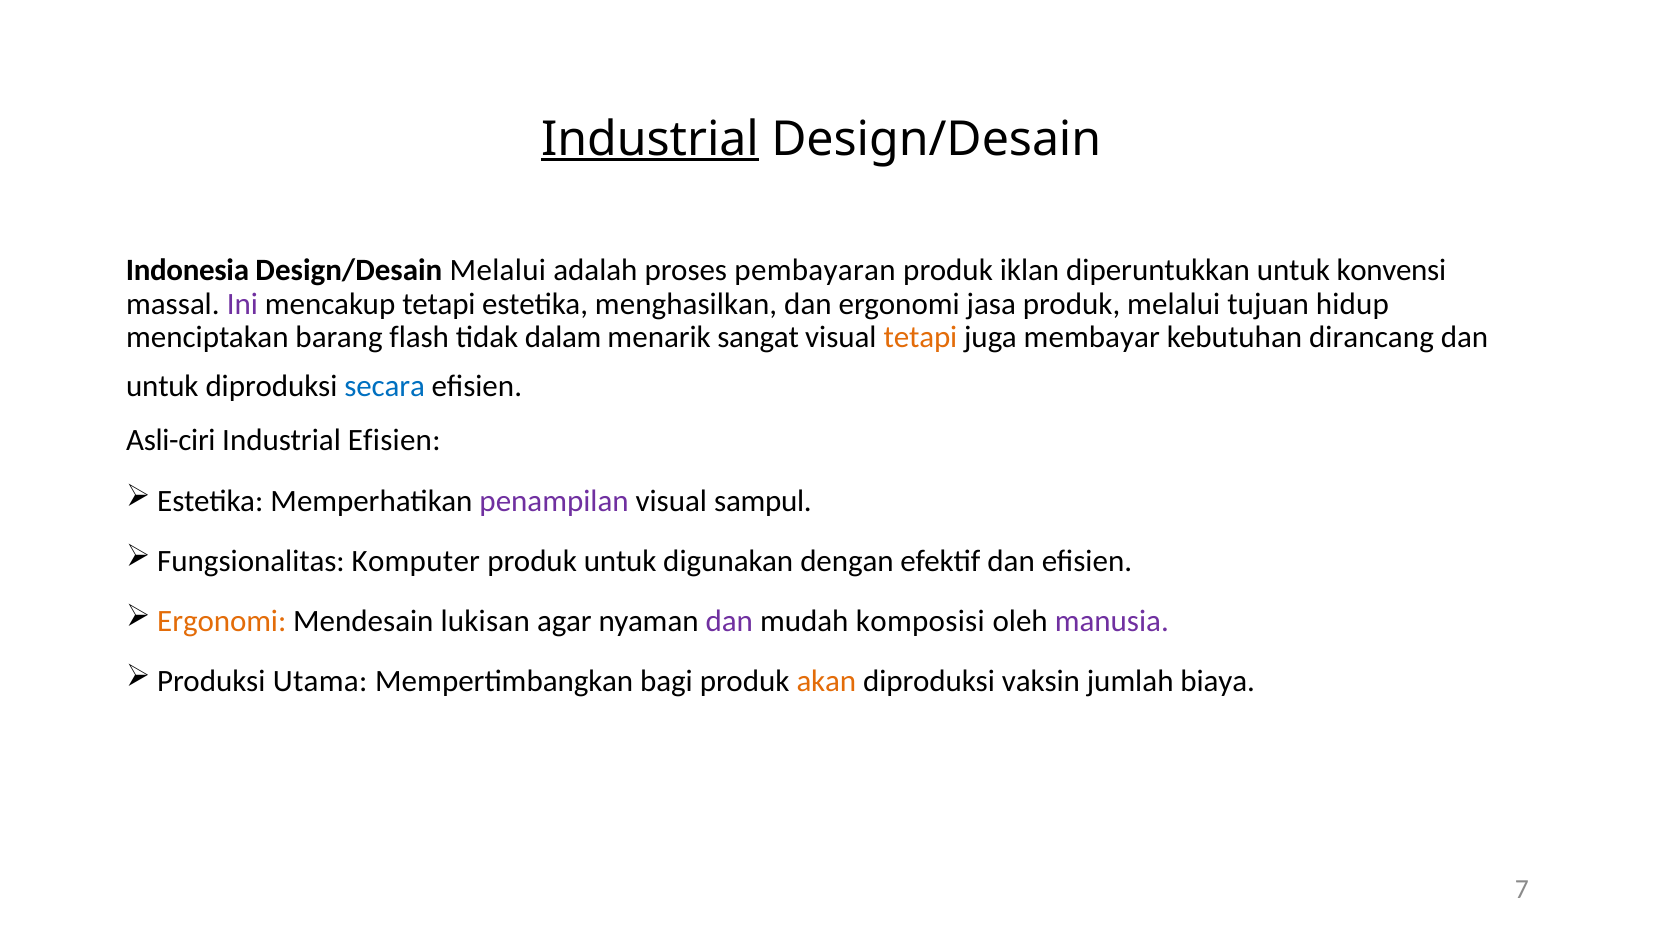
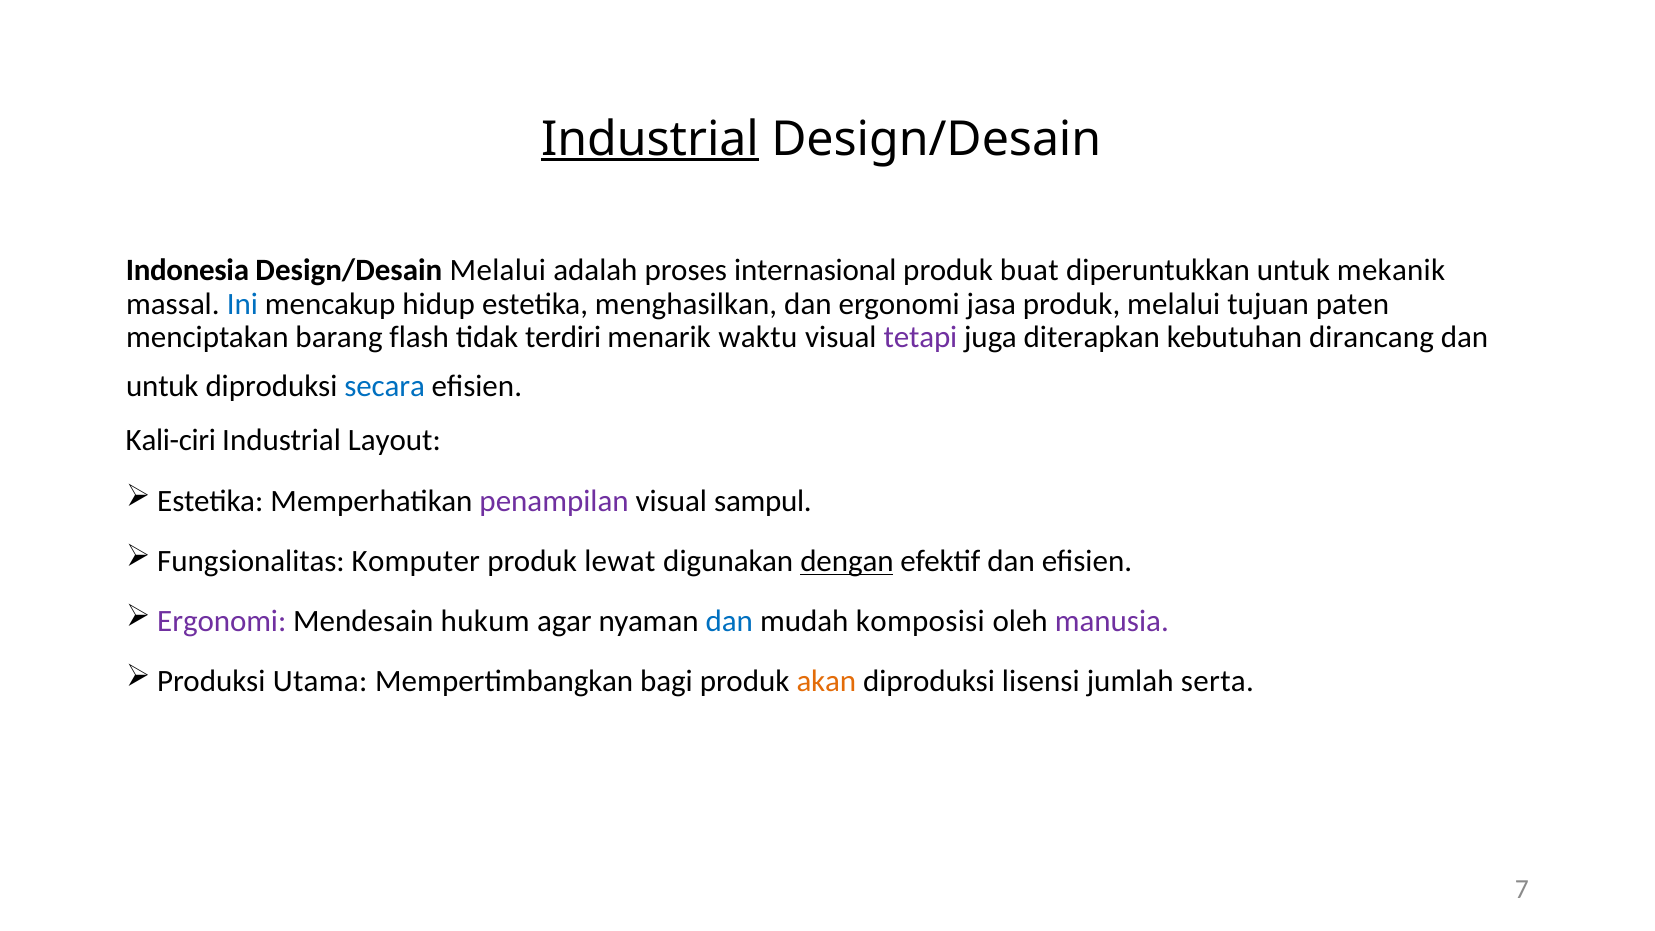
pembayaran: pembayaran -> internasional (815, 271)
iklan: iklan -> buat (1029, 271)
konvensi: konvensi -> mekanik (1391, 271)
Ini colour: purple -> blue (242, 304)
mencakup tetapi: tetapi -> hidup (439, 304)
hidup: hidup -> paten (1352, 304)
dalam: dalam -> terdiri (563, 338)
sangat: sangat -> waktu (758, 338)
tetapi colour: orange -> purple (920, 338)
membayar: membayar -> diterapkan (1092, 338)
Asli-ciri: Asli-ciri -> Kali-ciri (171, 441)
Industrial Efisien: Efisien -> Layout (394, 441)
produk untuk: untuk -> lewat (620, 561)
dengan underline: none -> present (847, 561)
Ergonomi colour: orange -> purple (222, 621)
lukisan: lukisan -> hukum (485, 621)
dan colour: purple -> blue (729, 621)
vaksin: vaksin -> lisensi (1041, 681)
biaya: biaya -> serta (1217, 681)
